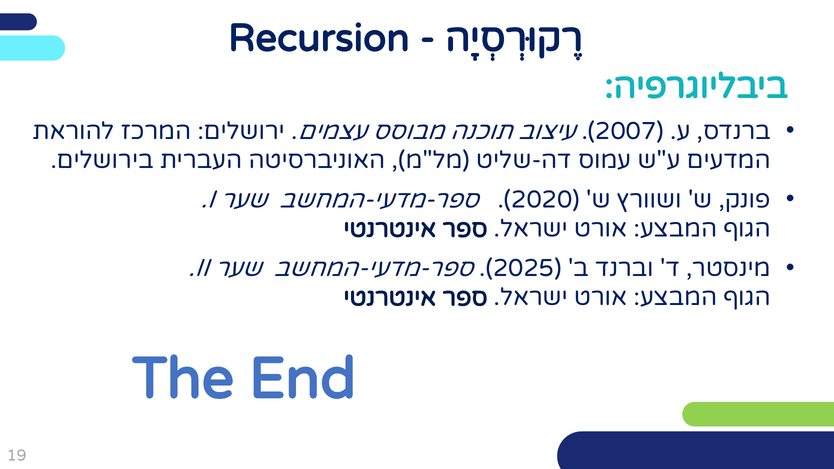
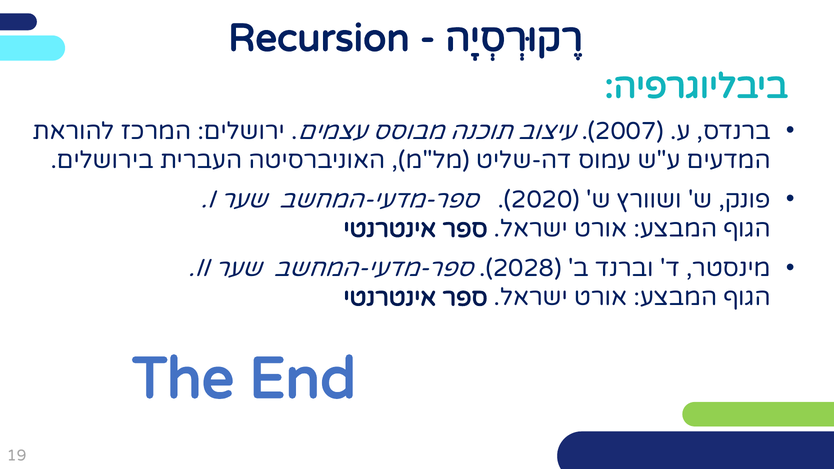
2025: 2025 -> 2028 (524, 268)
